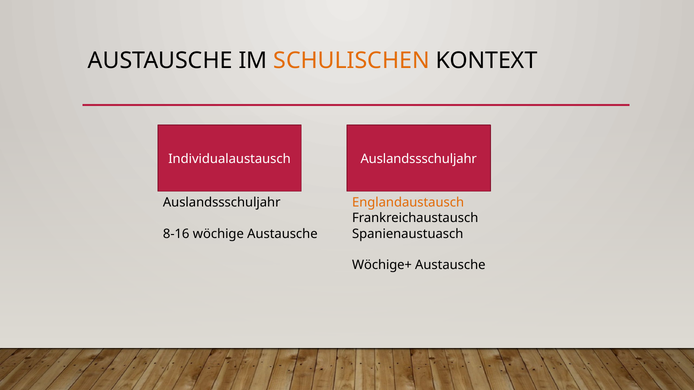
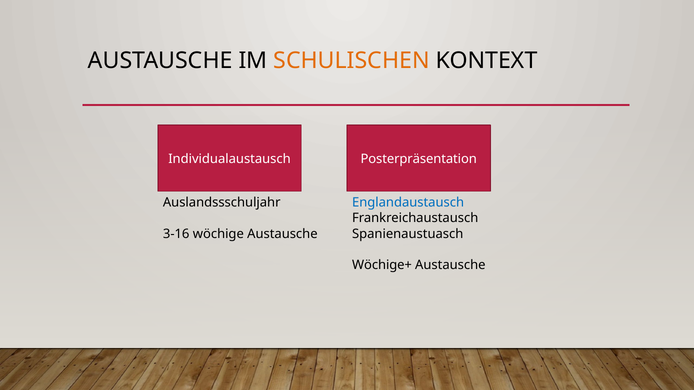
Individualaustausch Auslandssschuljahr: Auslandssschuljahr -> Posterpräsentation (419, 159)
Englandaustausch colour: orange -> blue (408, 203)
8-16: 8-16 -> 3-16 (176, 234)
